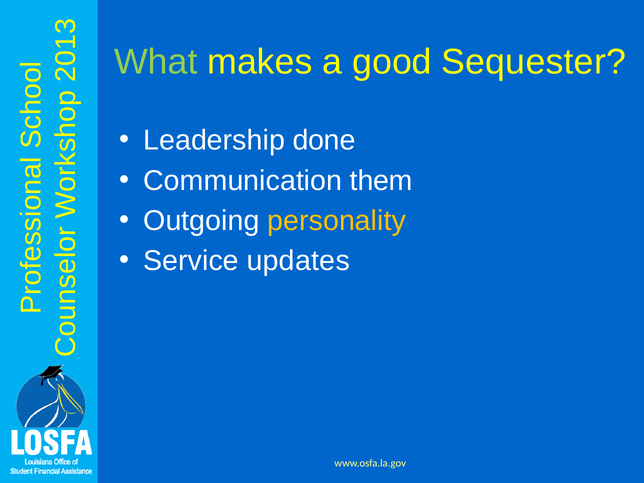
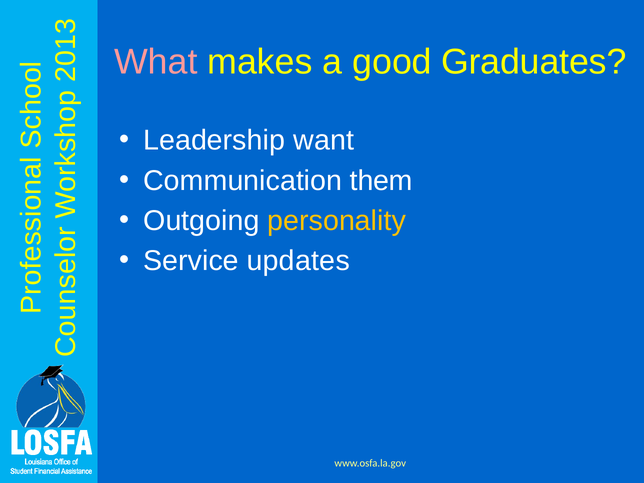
What colour: light green -> pink (156, 62)
Sequester: Sequester -> Graduates (534, 62)
done: done -> want (324, 140)
